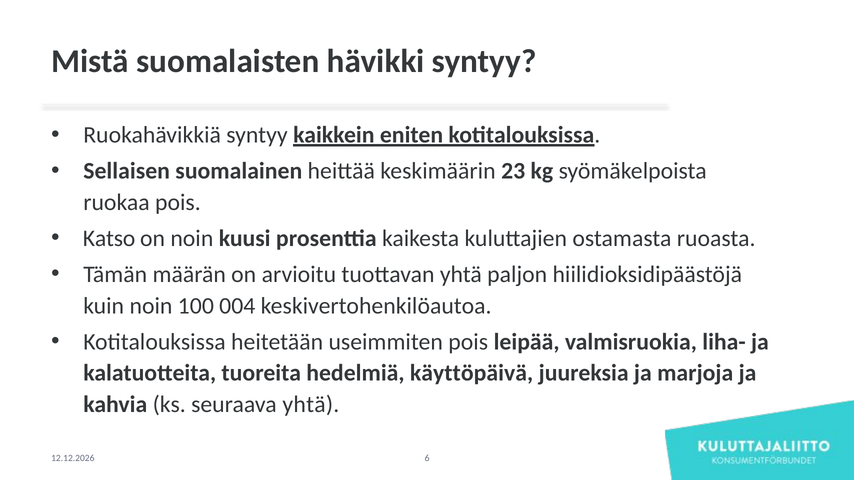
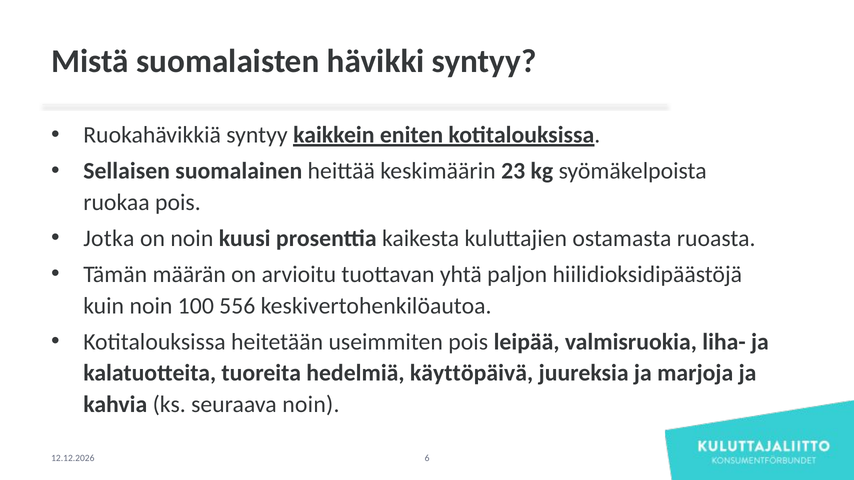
Katso: Katso -> Jotka (109, 239)
004: 004 -> 556 (237, 306)
seuraava yhtä: yhtä -> noin (311, 405)
